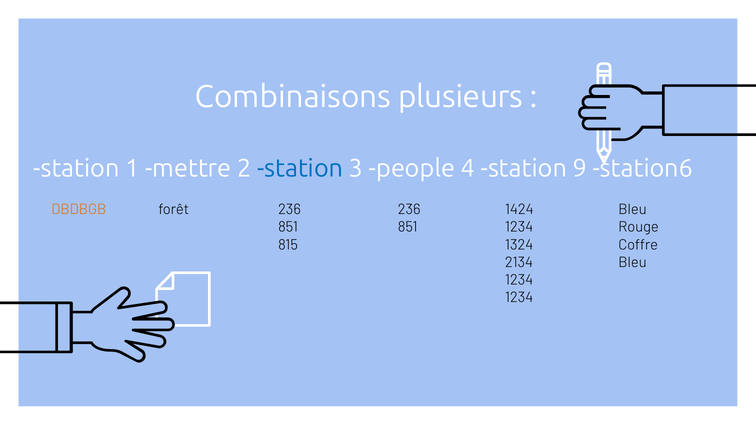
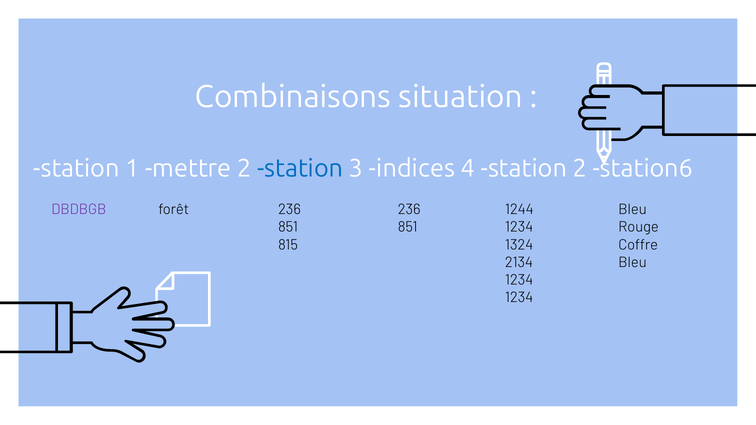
plusieurs: plusieurs -> situation (461, 97)
people: people -> indices (412, 168)
station 9: 9 -> 2 (580, 168)
DBDBGB colour: orange -> purple (79, 210)
1424: 1424 -> 1244 (519, 210)
